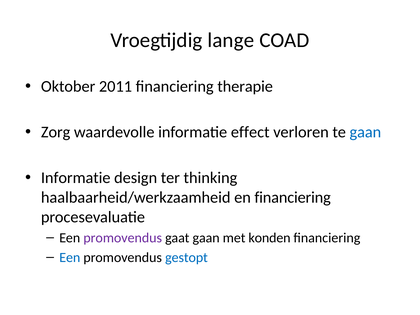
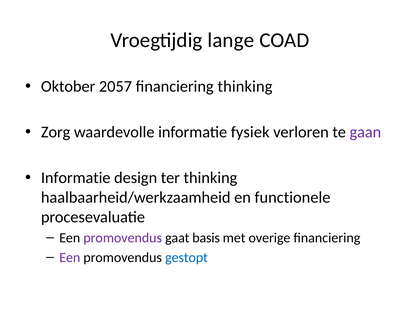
2011: 2011 -> 2057 (115, 87)
financiering therapie: therapie -> thinking (245, 87)
effect: effect -> fysiek (250, 132)
gaan colour: blue -> purple (365, 132)
en financiering: financiering -> functionele (292, 197)
gaat gaan: gaan -> basis (206, 238)
konden: konden -> overige (269, 238)
Een colour: blue -> purple (70, 257)
